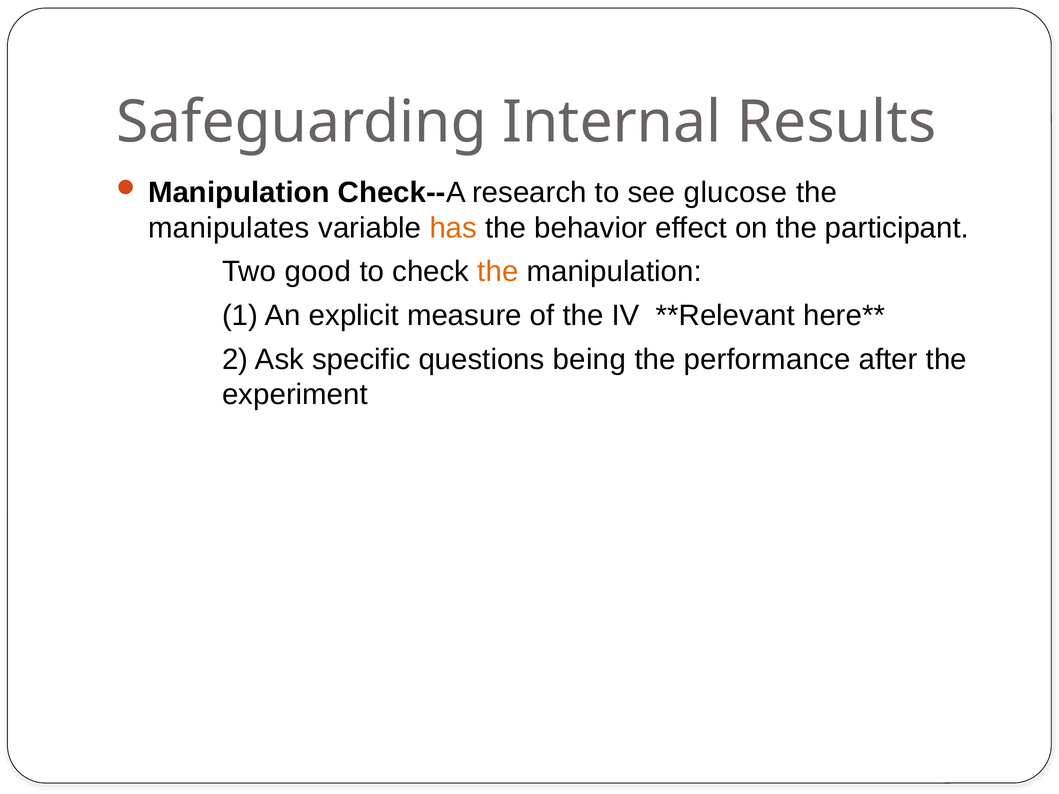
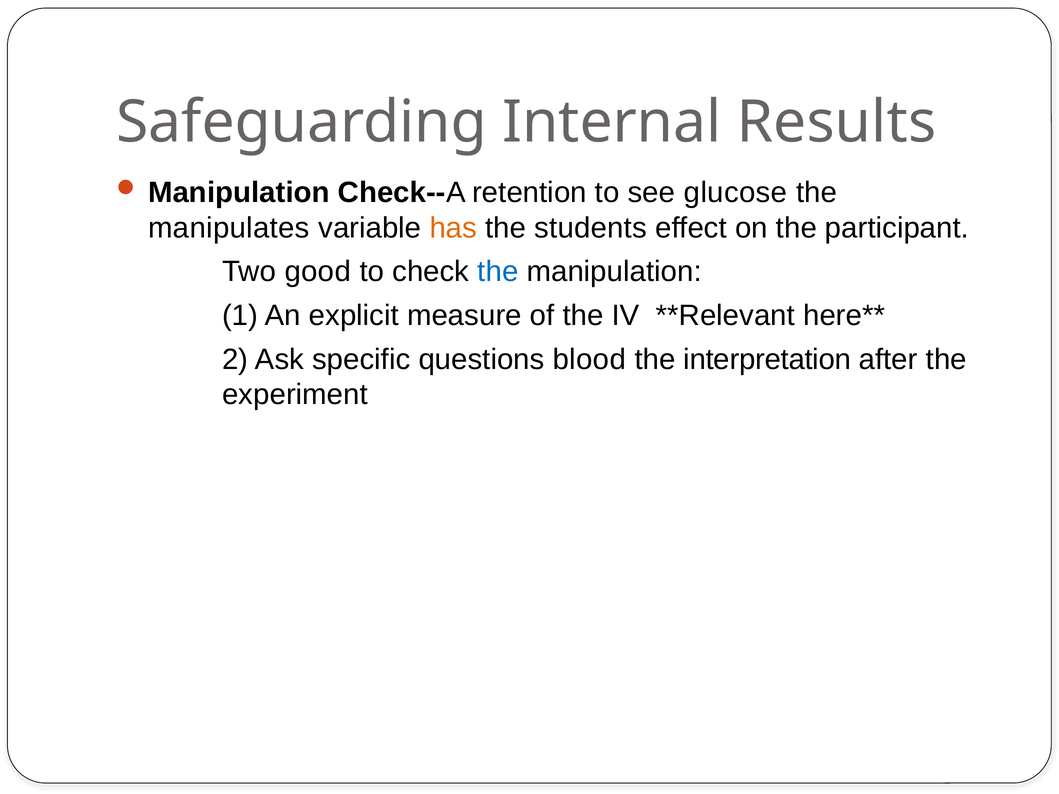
research: research -> retention (529, 193)
behavior: behavior -> students (591, 228)
the colour: orange -> blue (498, 272)
being: being -> blood (589, 360)
performance: performance -> interpretation (767, 360)
